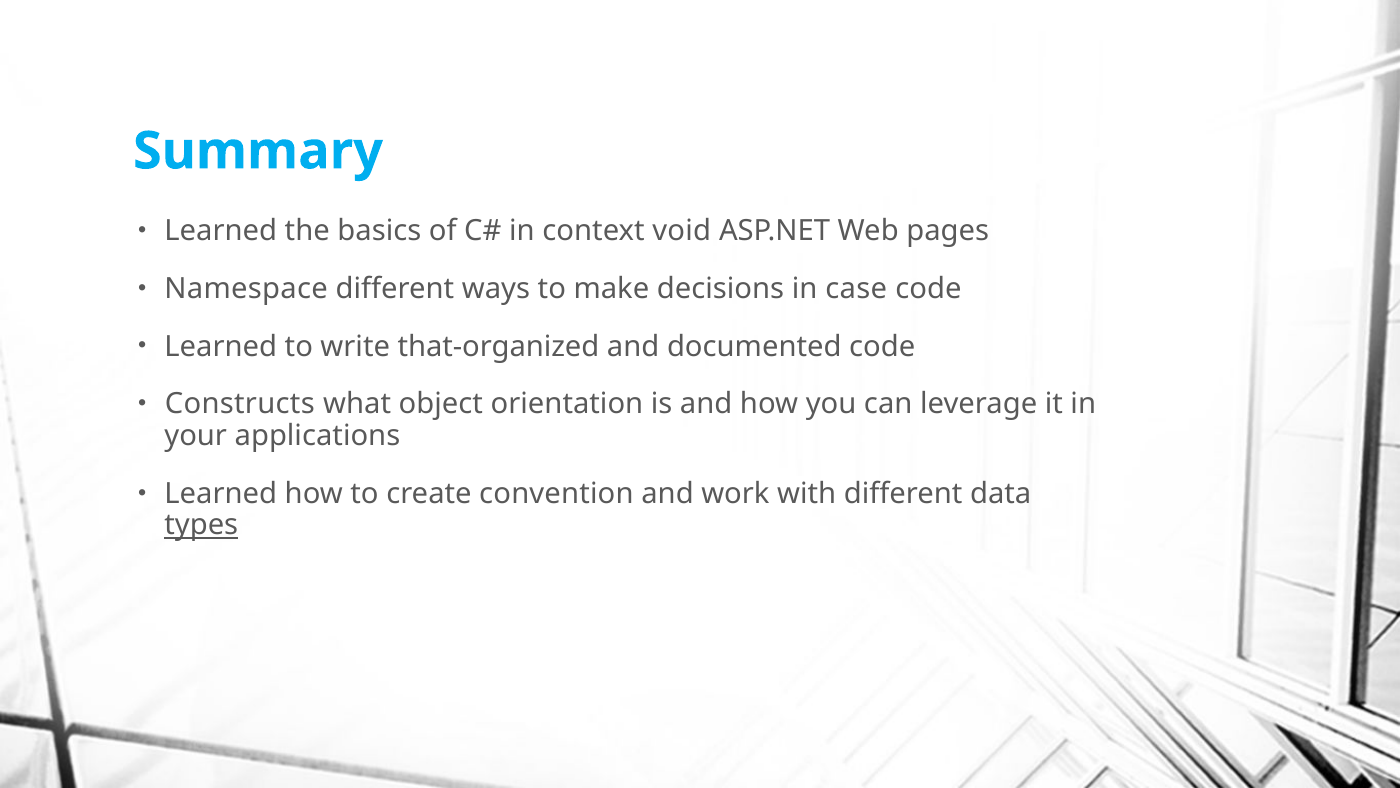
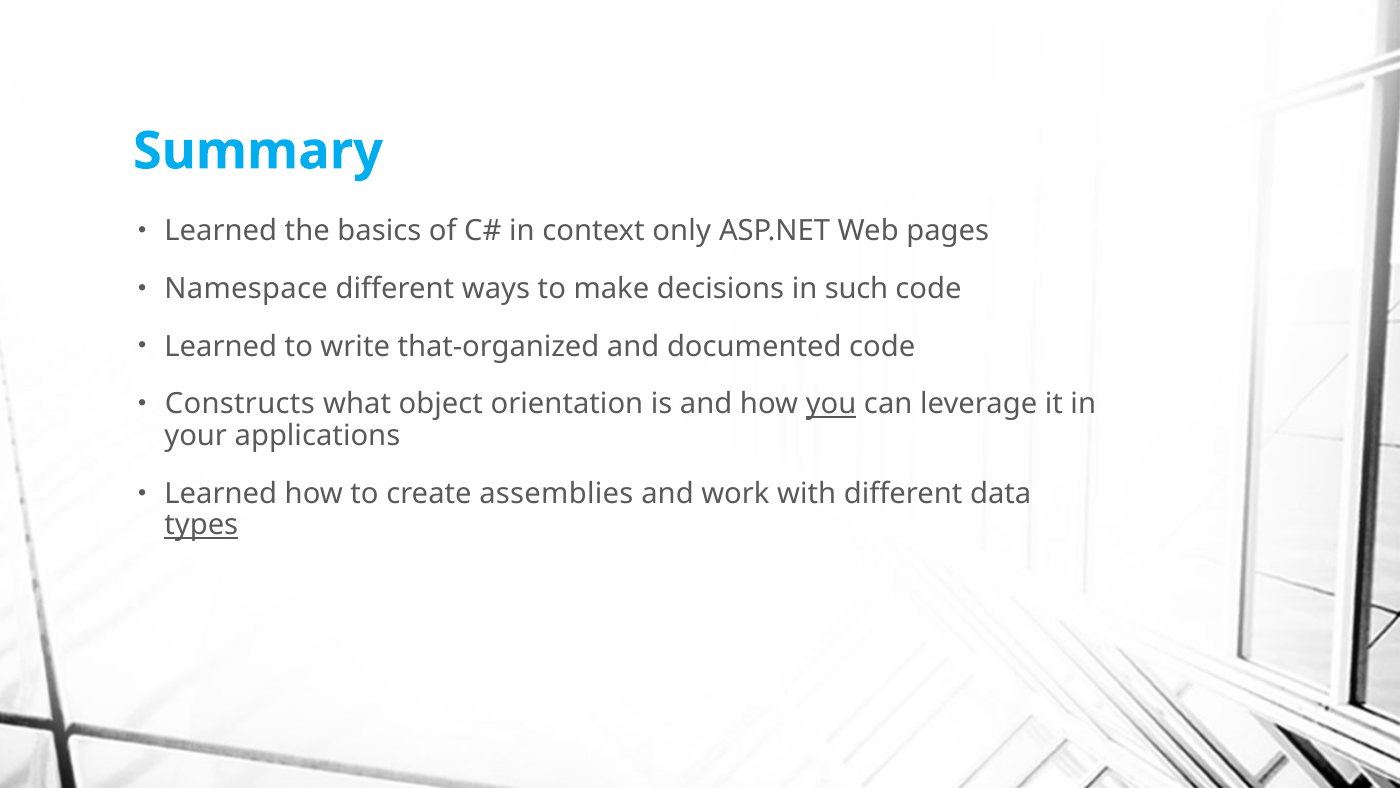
void: void -> only (682, 231)
case: case -> such (857, 289)
you underline: none -> present (831, 404)
convention: convention -> assemblies (556, 493)
